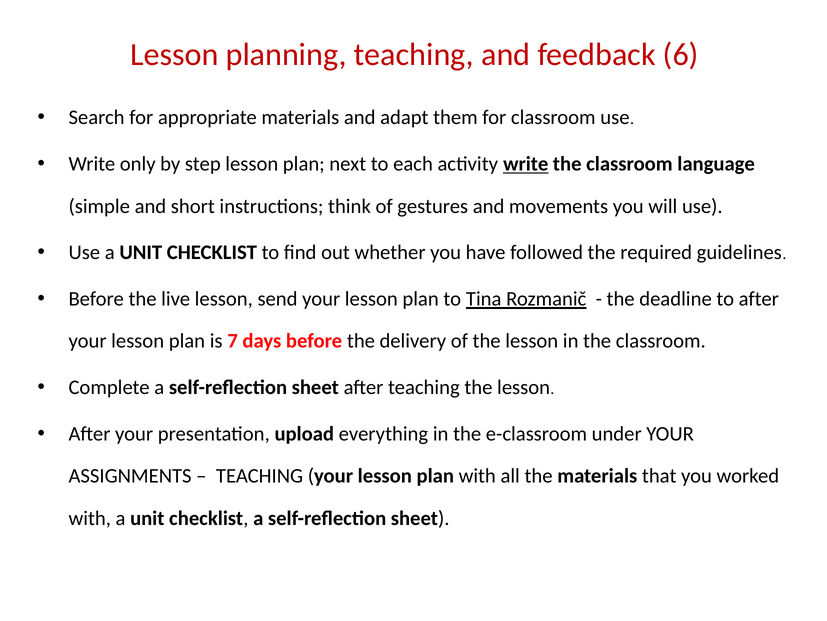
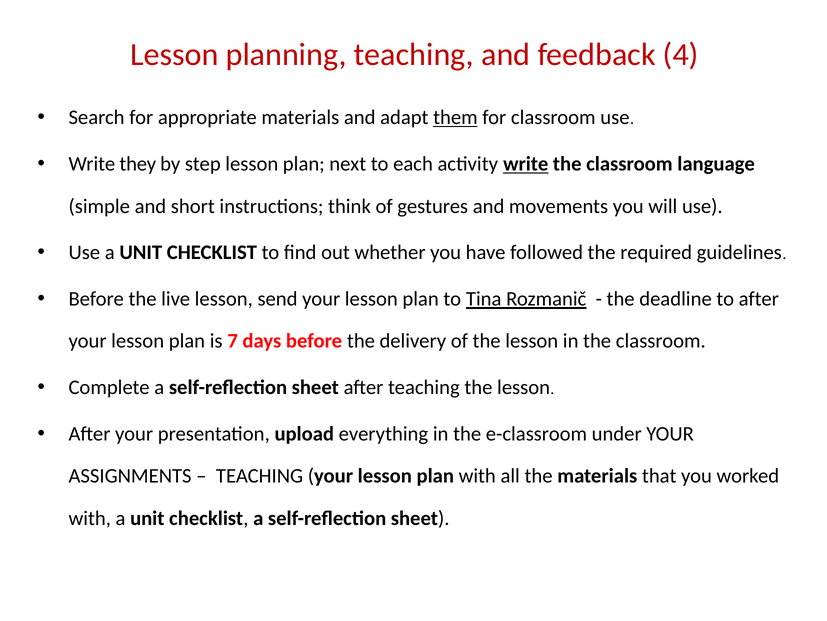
6: 6 -> 4 (681, 55)
them underline: none -> present (455, 118)
only: only -> they (138, 164)
